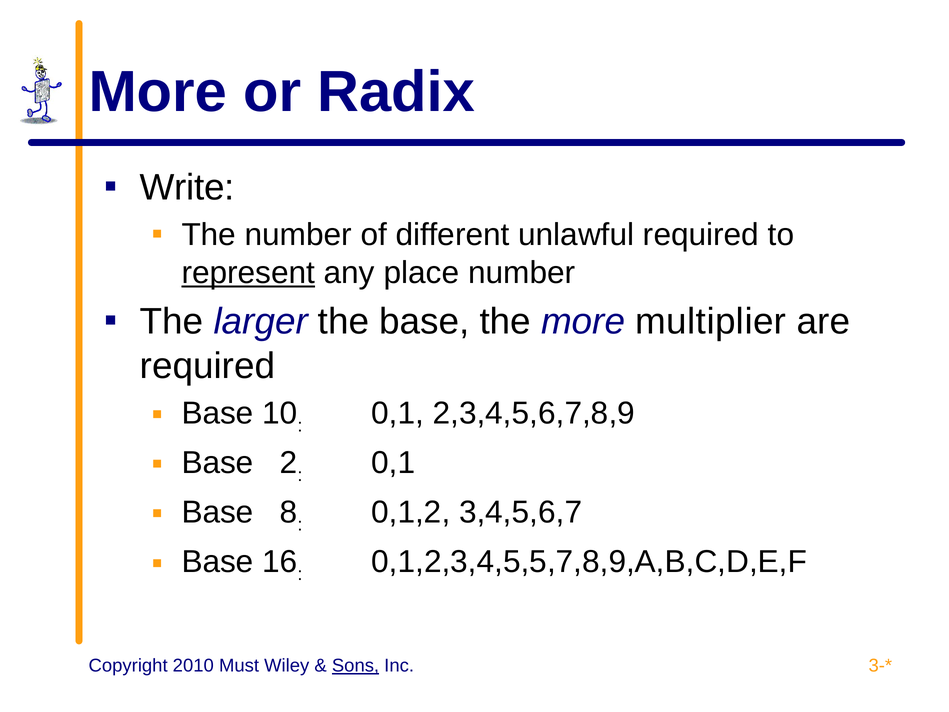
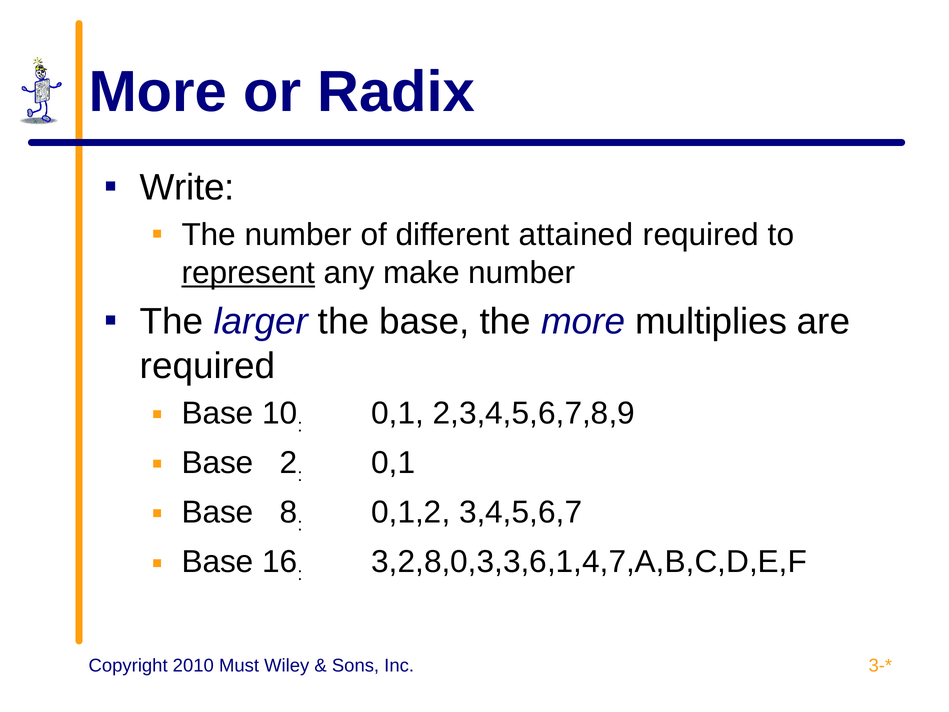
unlawful: unlawful -> attained (576, 235)
place: place -> make (422, 273)
multiplier: multiplier -> multiplies (711, 322)
0,1,2,3,4,5,5,7,8,9,A,B,C,D,E,F: 0,1,2,3,4,5,5,7,8,9,A,B,C,D,E,F -> 3,2,8,0,3,3,6,1,4,7,A,B,C,D,E,F (589, 561)
Sons underline: present -> none (356, 666)
